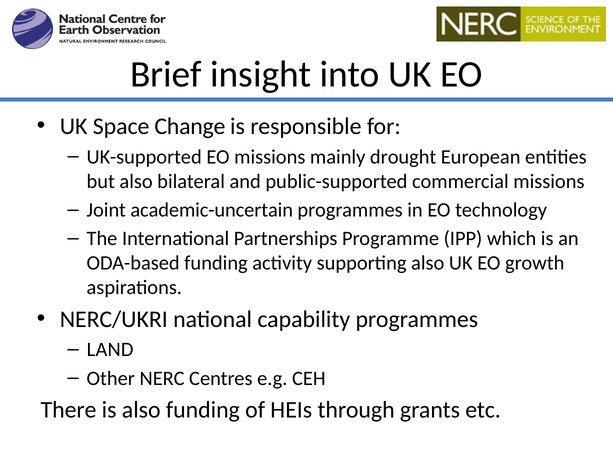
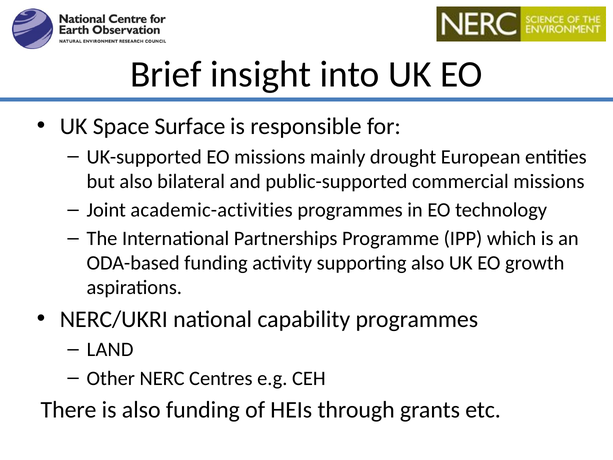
Change: Change -> Surface (190, 126)
academic-uncertain: academic-uncertain -> academic-activities (212, 210)
